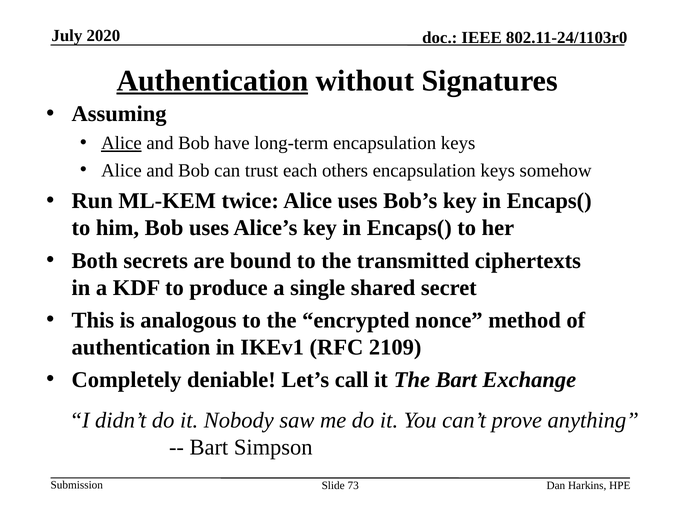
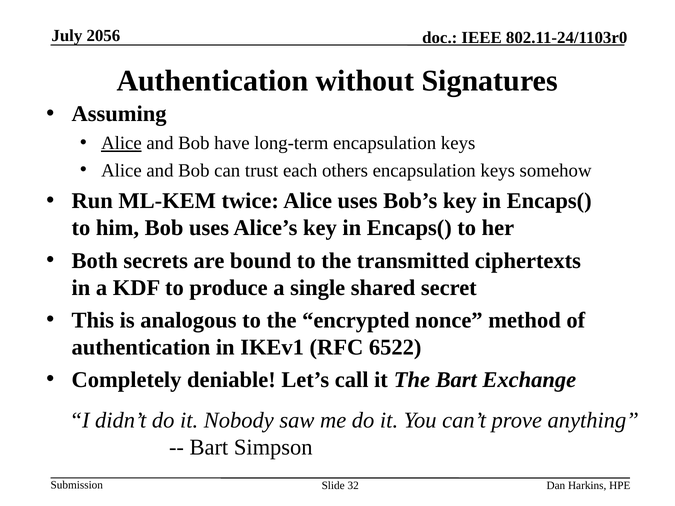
2020: 2020 -> 2056 (103, 36)
Authentication underline: present -> none (212, 81)
2109: 2109 -> 6522 (395, 347)
73: 73 -> 32 (353, 486)
